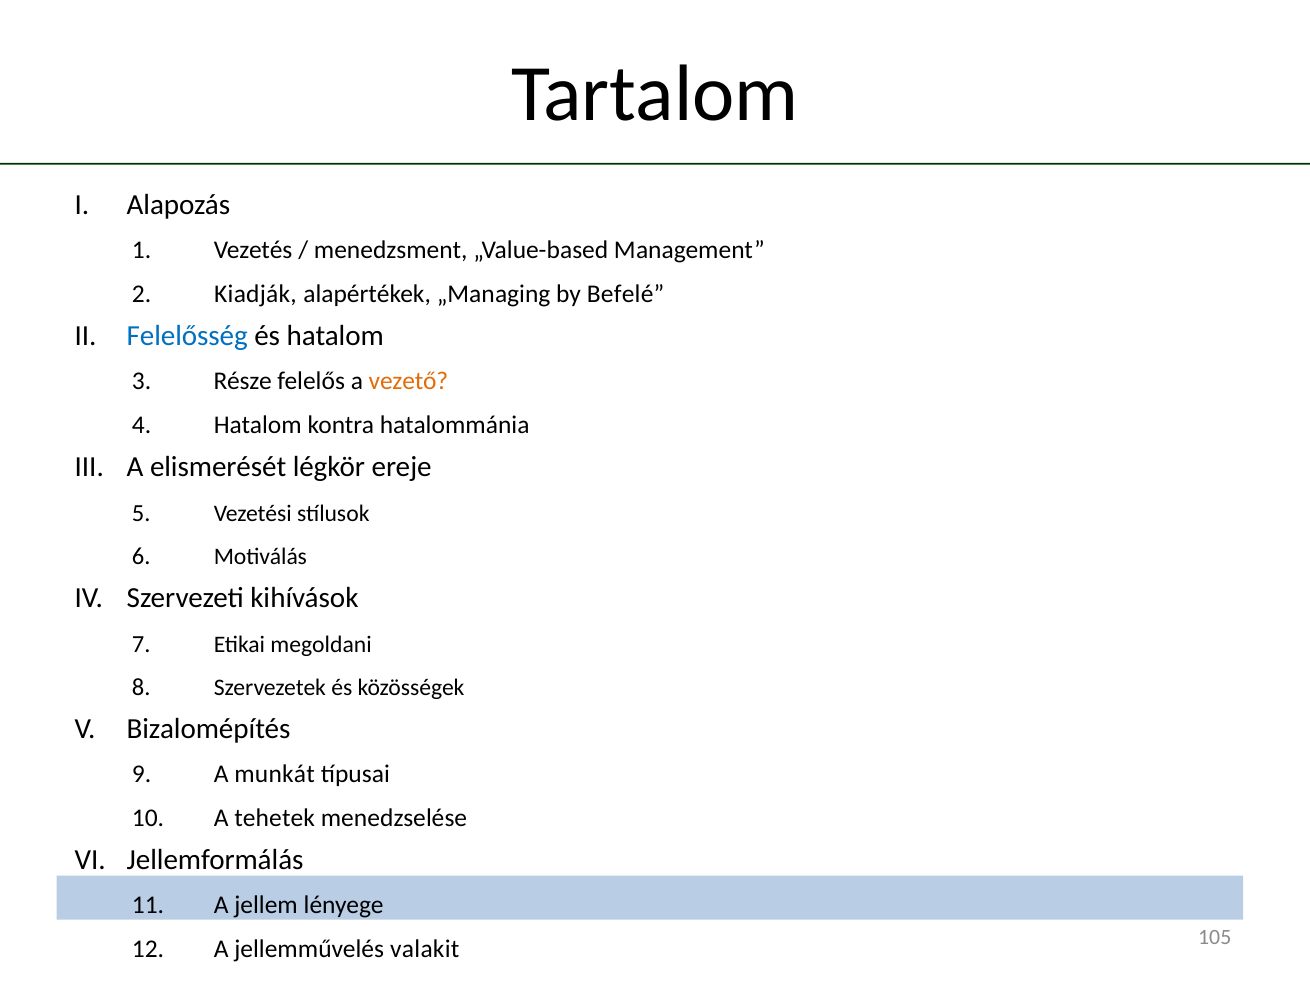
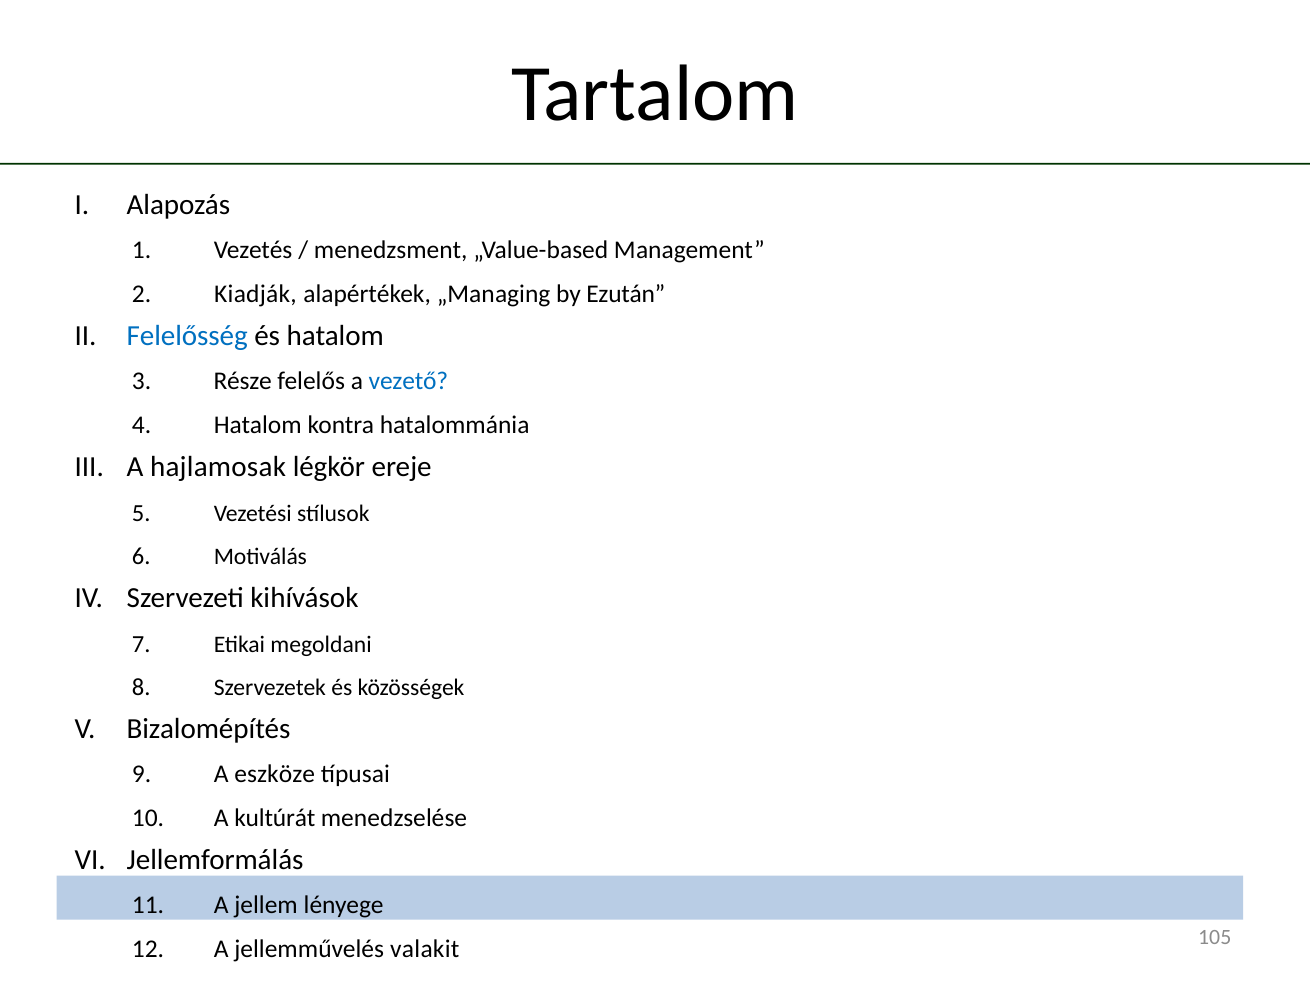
Befelé: Befelé -> Ezután (626, 294)
vezető colour: orange -> blue (408, 382)
elismerését: elismerését -> hajlamosak (218, 467)
munkát: munkát -> eszköze (275, 775)
tehetek: tehetek -> kultúrát (275, 818)
